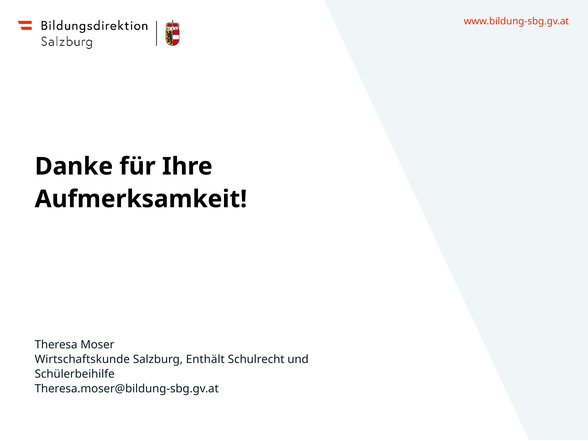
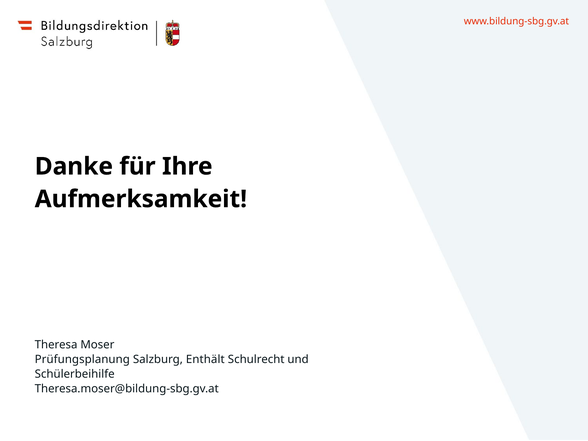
Wirtschaftskunde: Wirtschaftskunde -> Prüfungsplanung (82, 359)
